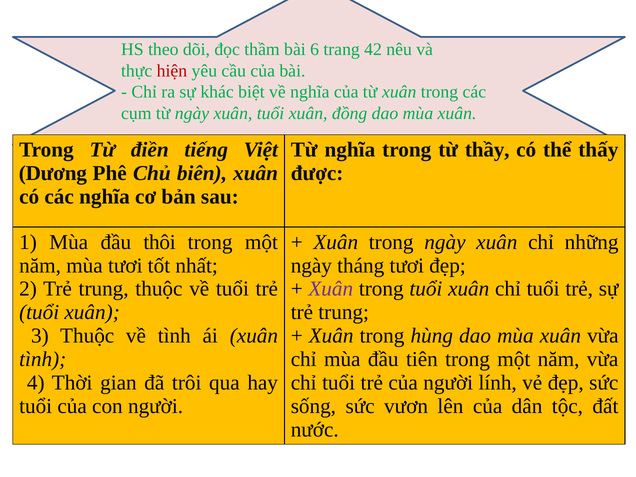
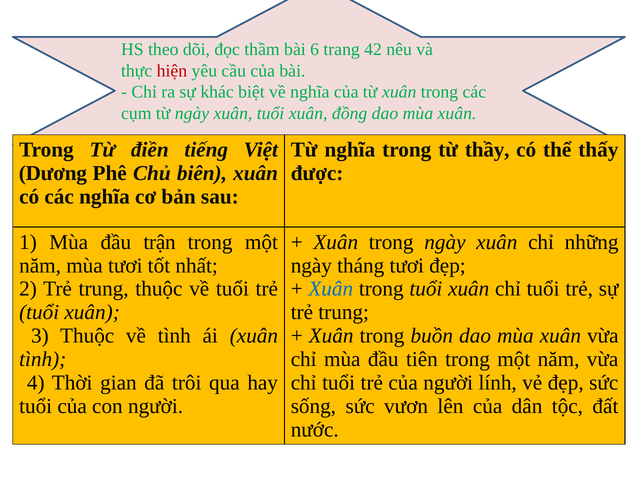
thôi: thôi -> trận (160, 242)
Xuân colour: purple -> blue (331, 289)
hùng: hùng -> buồn (432, 336)
